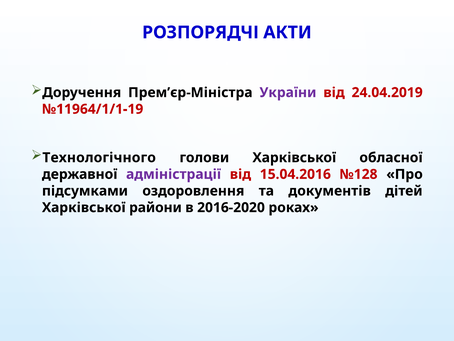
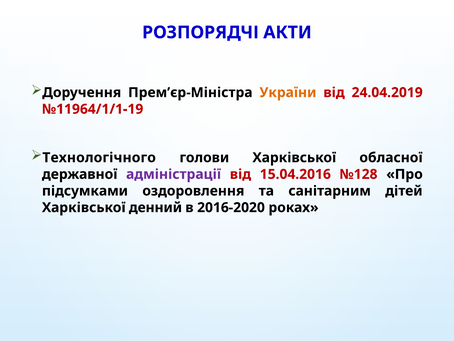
України colour: purple -> orange (288, 92)
документів: документів -> санітарним (330, 191)
райони: райони -> денний (155, 207)
